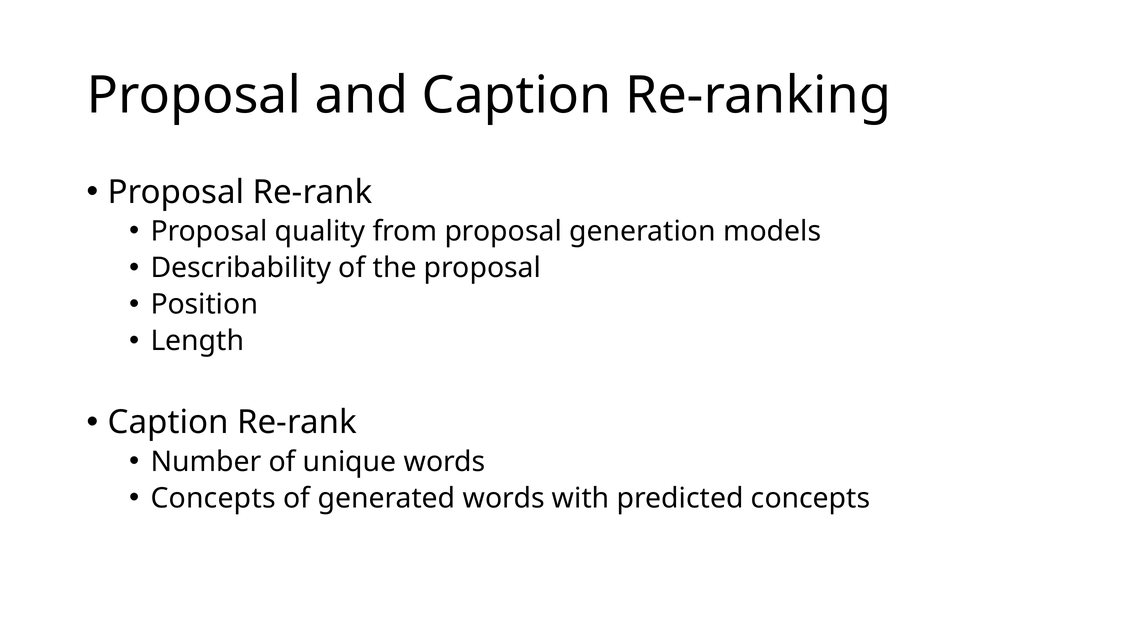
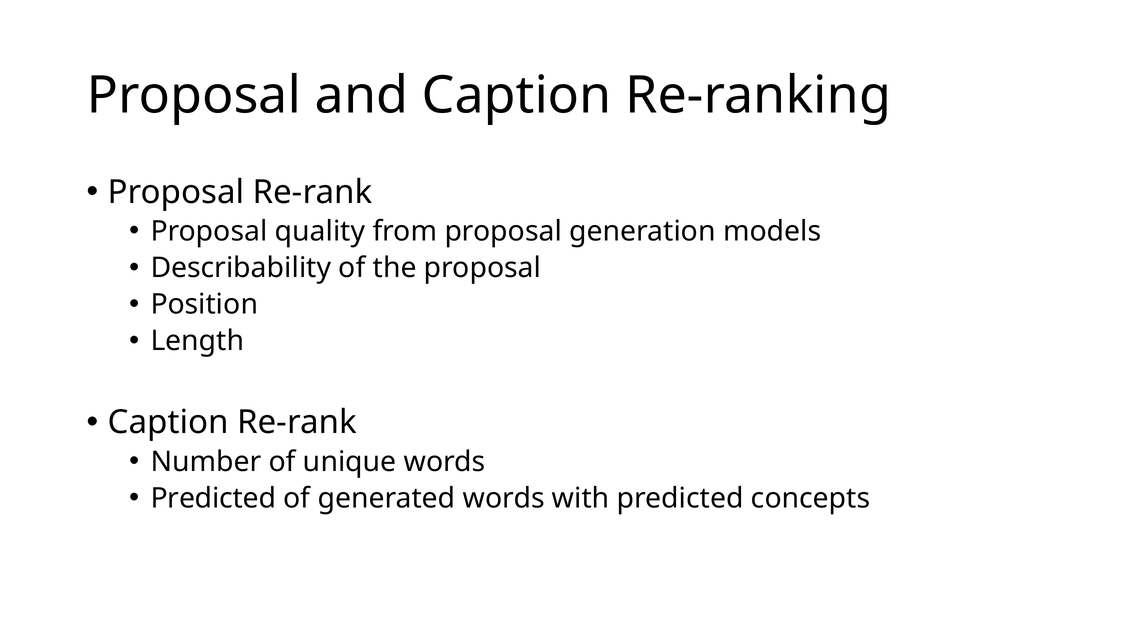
Concepts: Concepts -> Predicted (213, 498)
